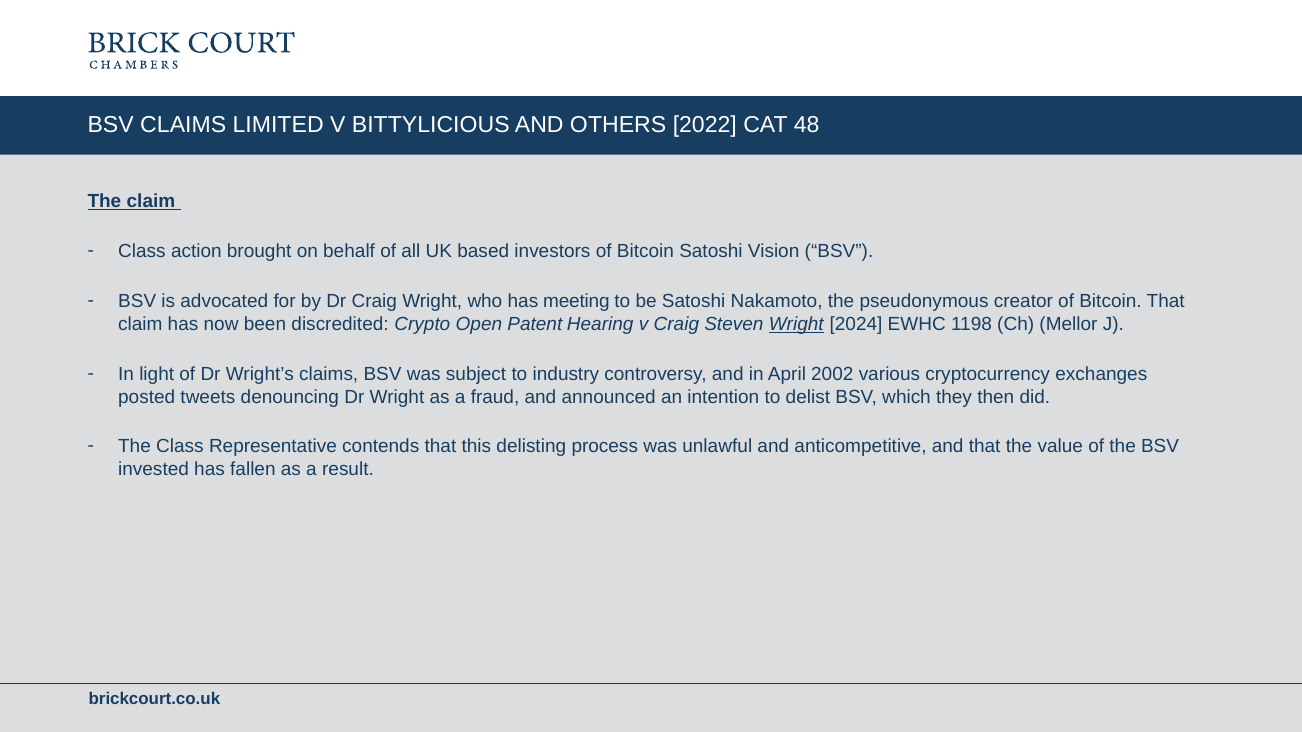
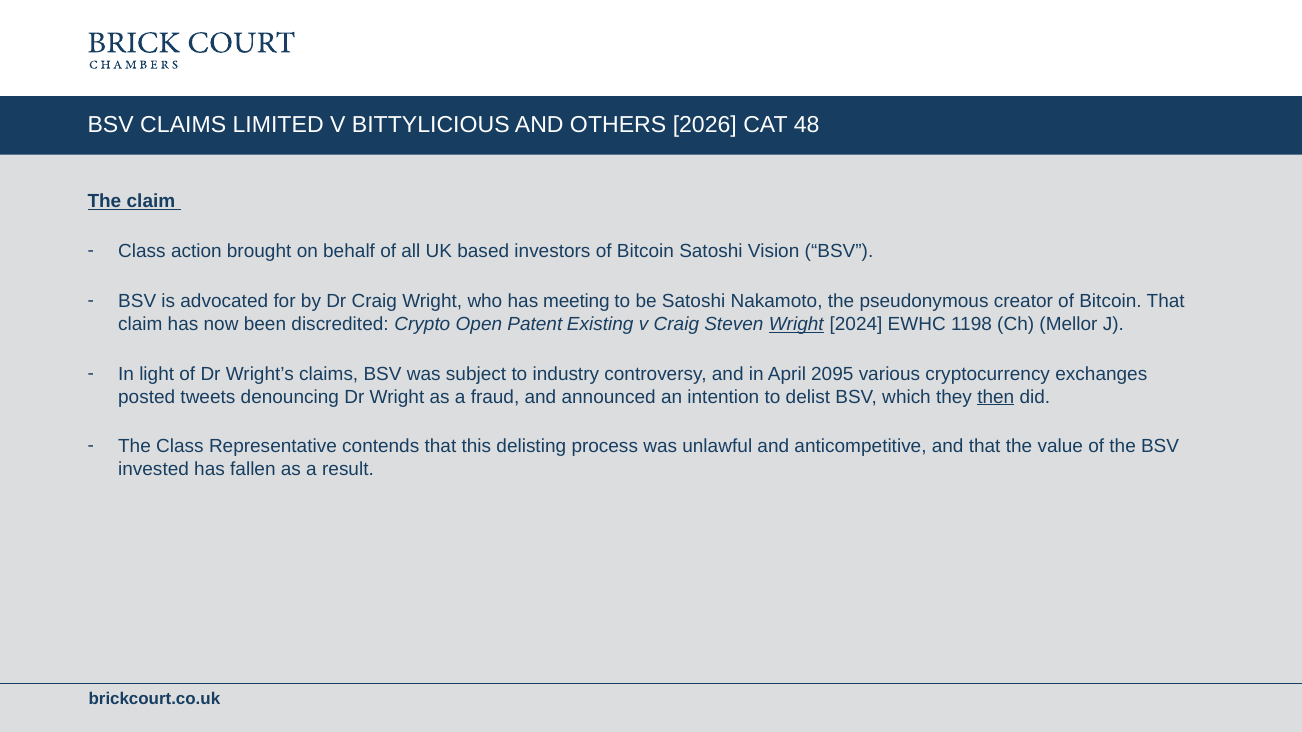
2022: 2022 -> 2026 (705, 125)
Hearing: Hearing -> Existing (600, 324)
2002: 2002 -> 2095 (832, 374)
then underline: none -> present (996, 397)
